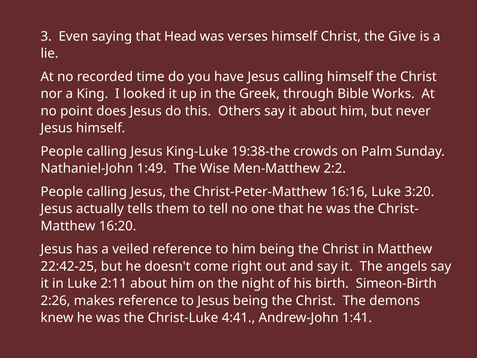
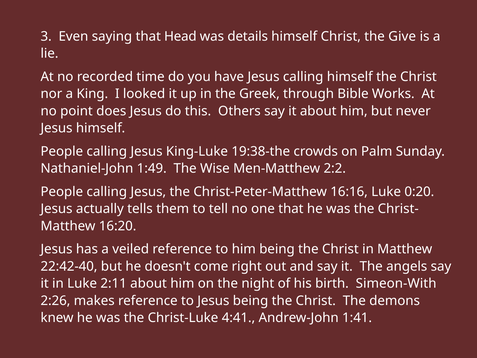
verses: verses -> details (248, 36)
3:20: 3:20 -> 0:20 (419, 192)
22:42-25: 22:42-25 -> 22:42-40 (69, 266)
Simeon-Birth: Simeon-Birth -> Simeon-With (396, 283)
